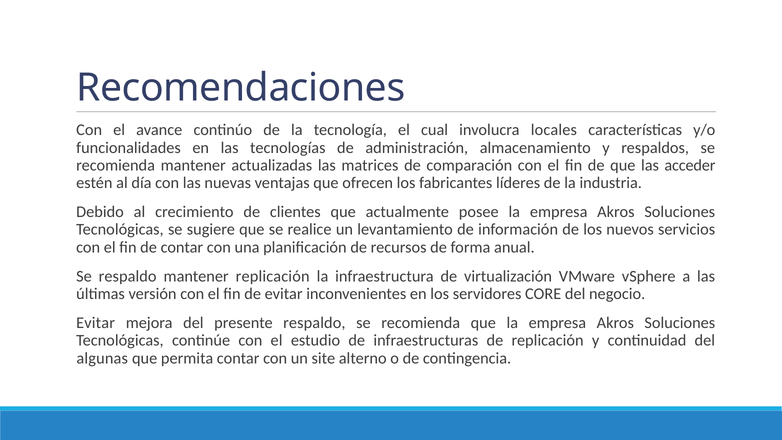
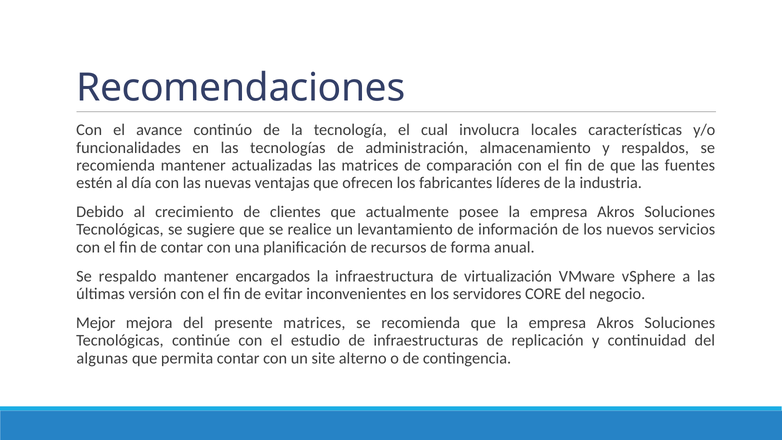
acceder: acceder -> fuentes (690, 165)
mantener replicación: replicación -> encargados (273, 276)
Evitar: Evitar -> Mejor (96, 323)
presente respaldo: respaldo -> matrices (314, 323)
